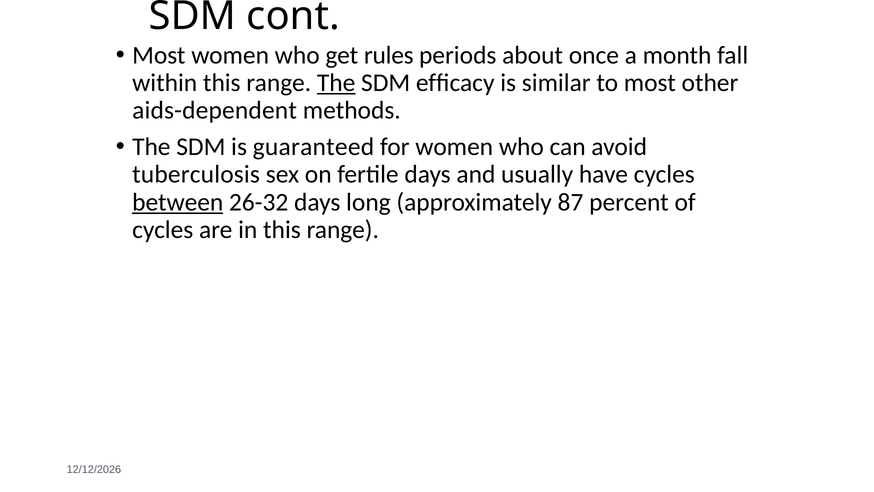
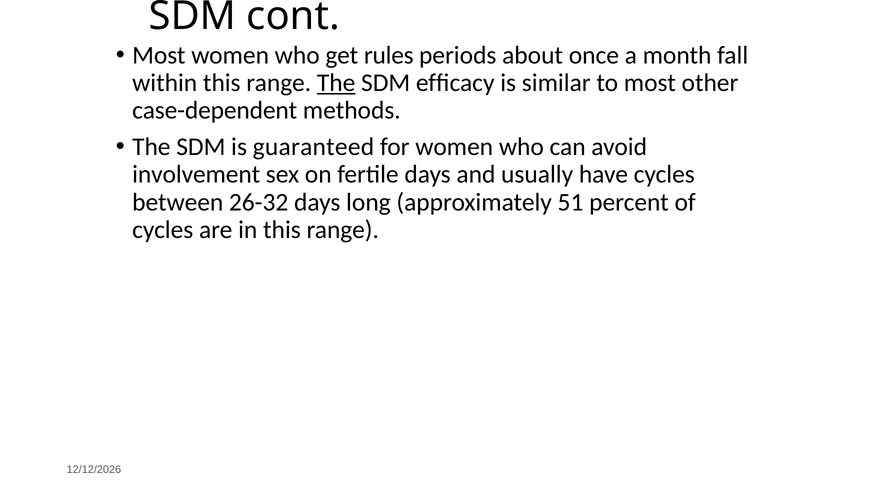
aids-dependent: aids-dependent -> case-dependent (215, 110)
tuberculosis: tuberculosis -> involvement (196, 174)
between underline: present -> none (178, 202)
87: 87 -> 51 (571, 202)
